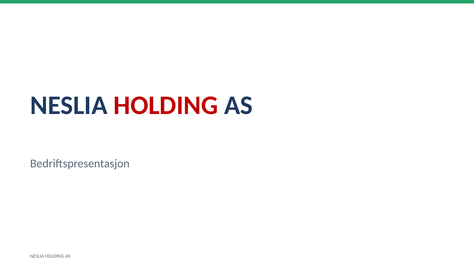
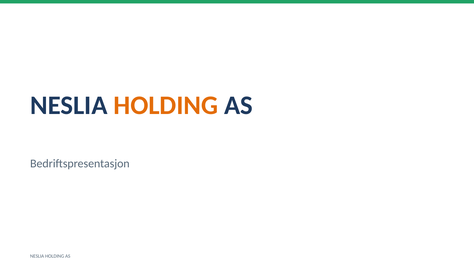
HOLDING colour: red -> orange (166, 105)
